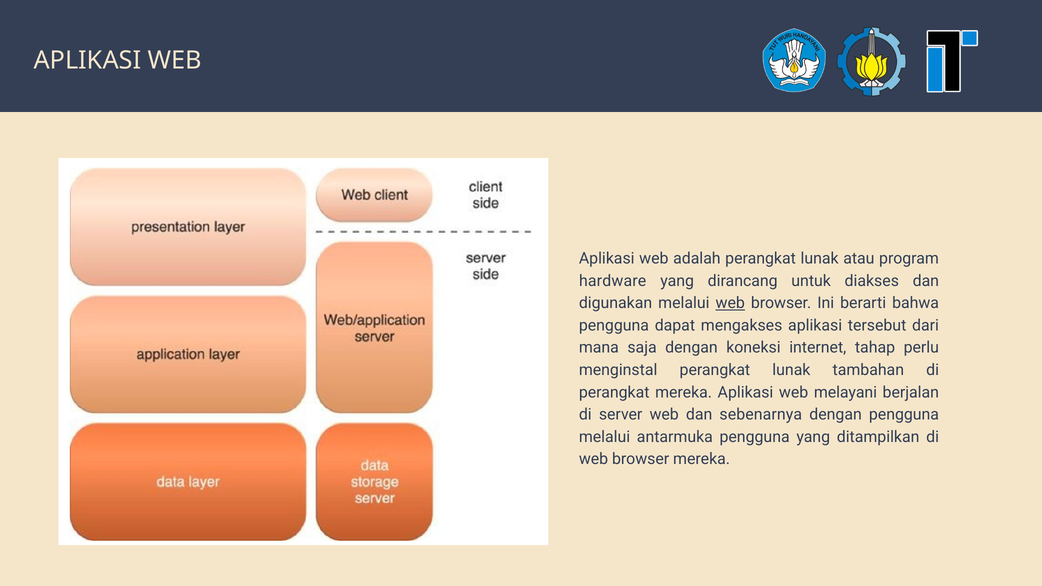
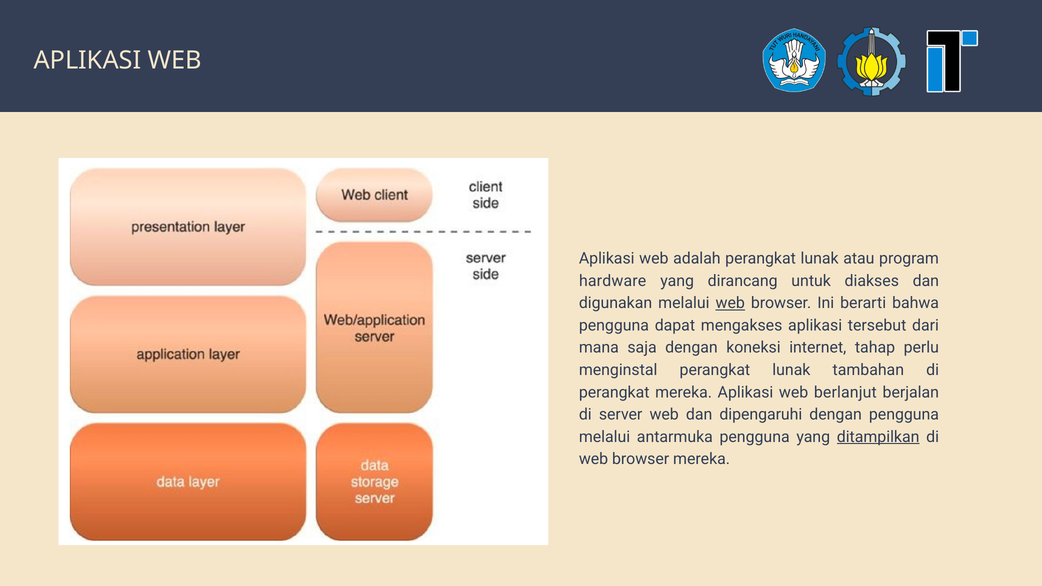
melayani: melayani -> berlanjut (845, 392)
sebenarnya: sebenarnya -> dipengaruhi (761, 415)
ditampilkan underline: none -> present (878, 437)
